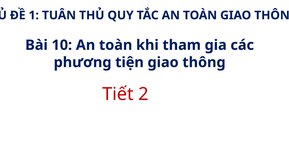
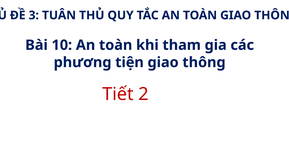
1: 1 -> 3 (34, 15)
